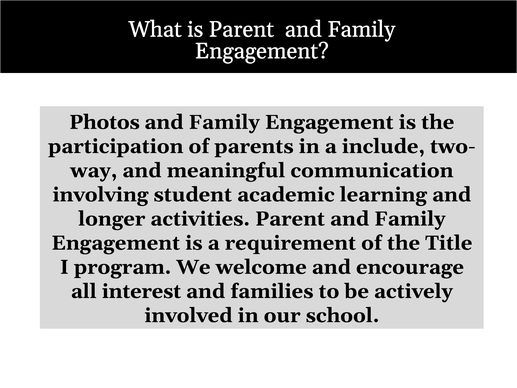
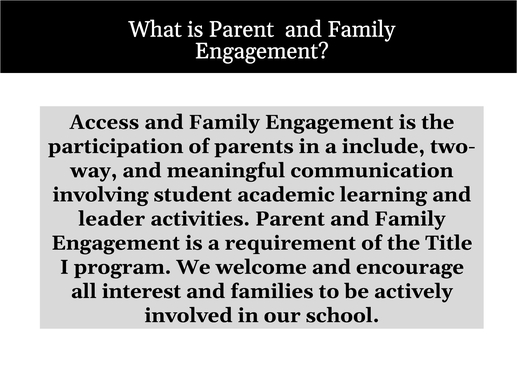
Photos: Photos -> Access (104, 122)
longer: longer -> leader (112, 219)
